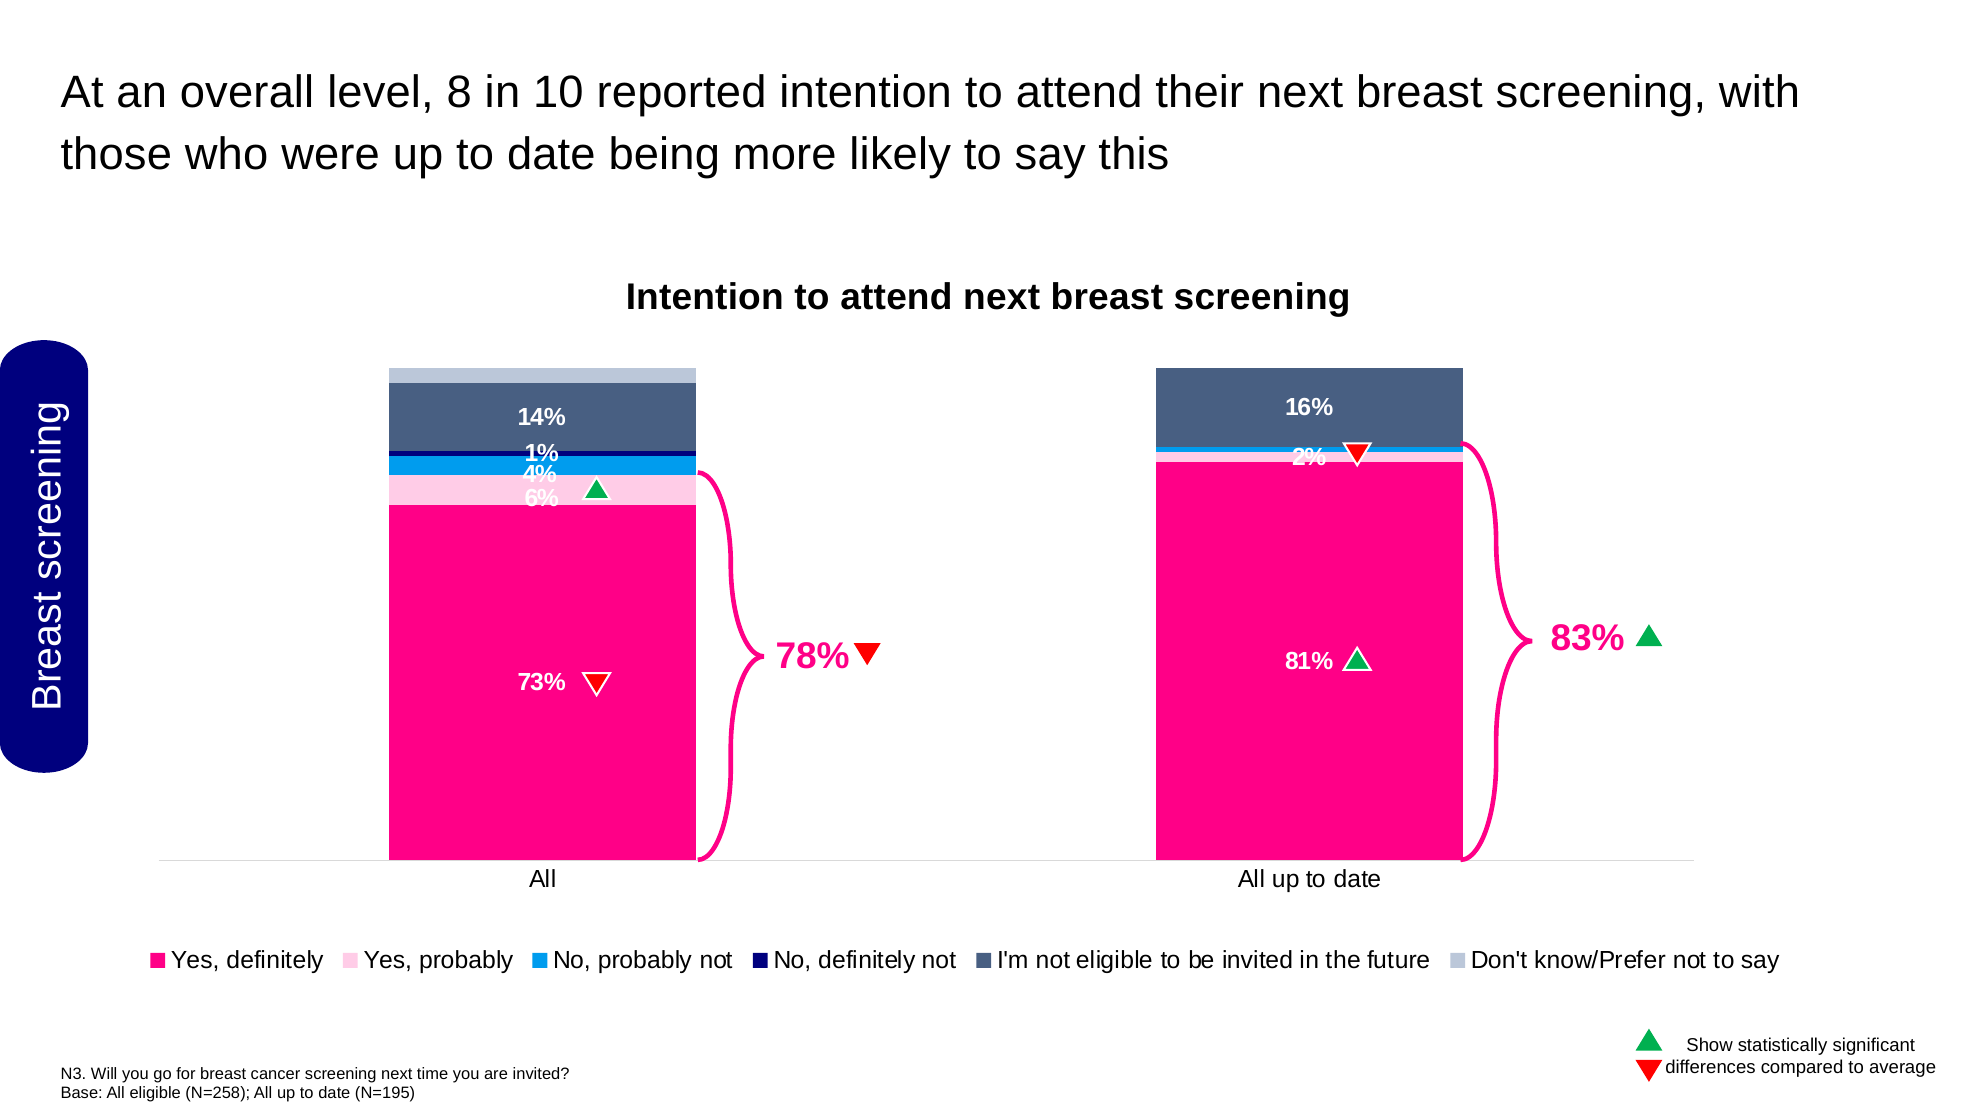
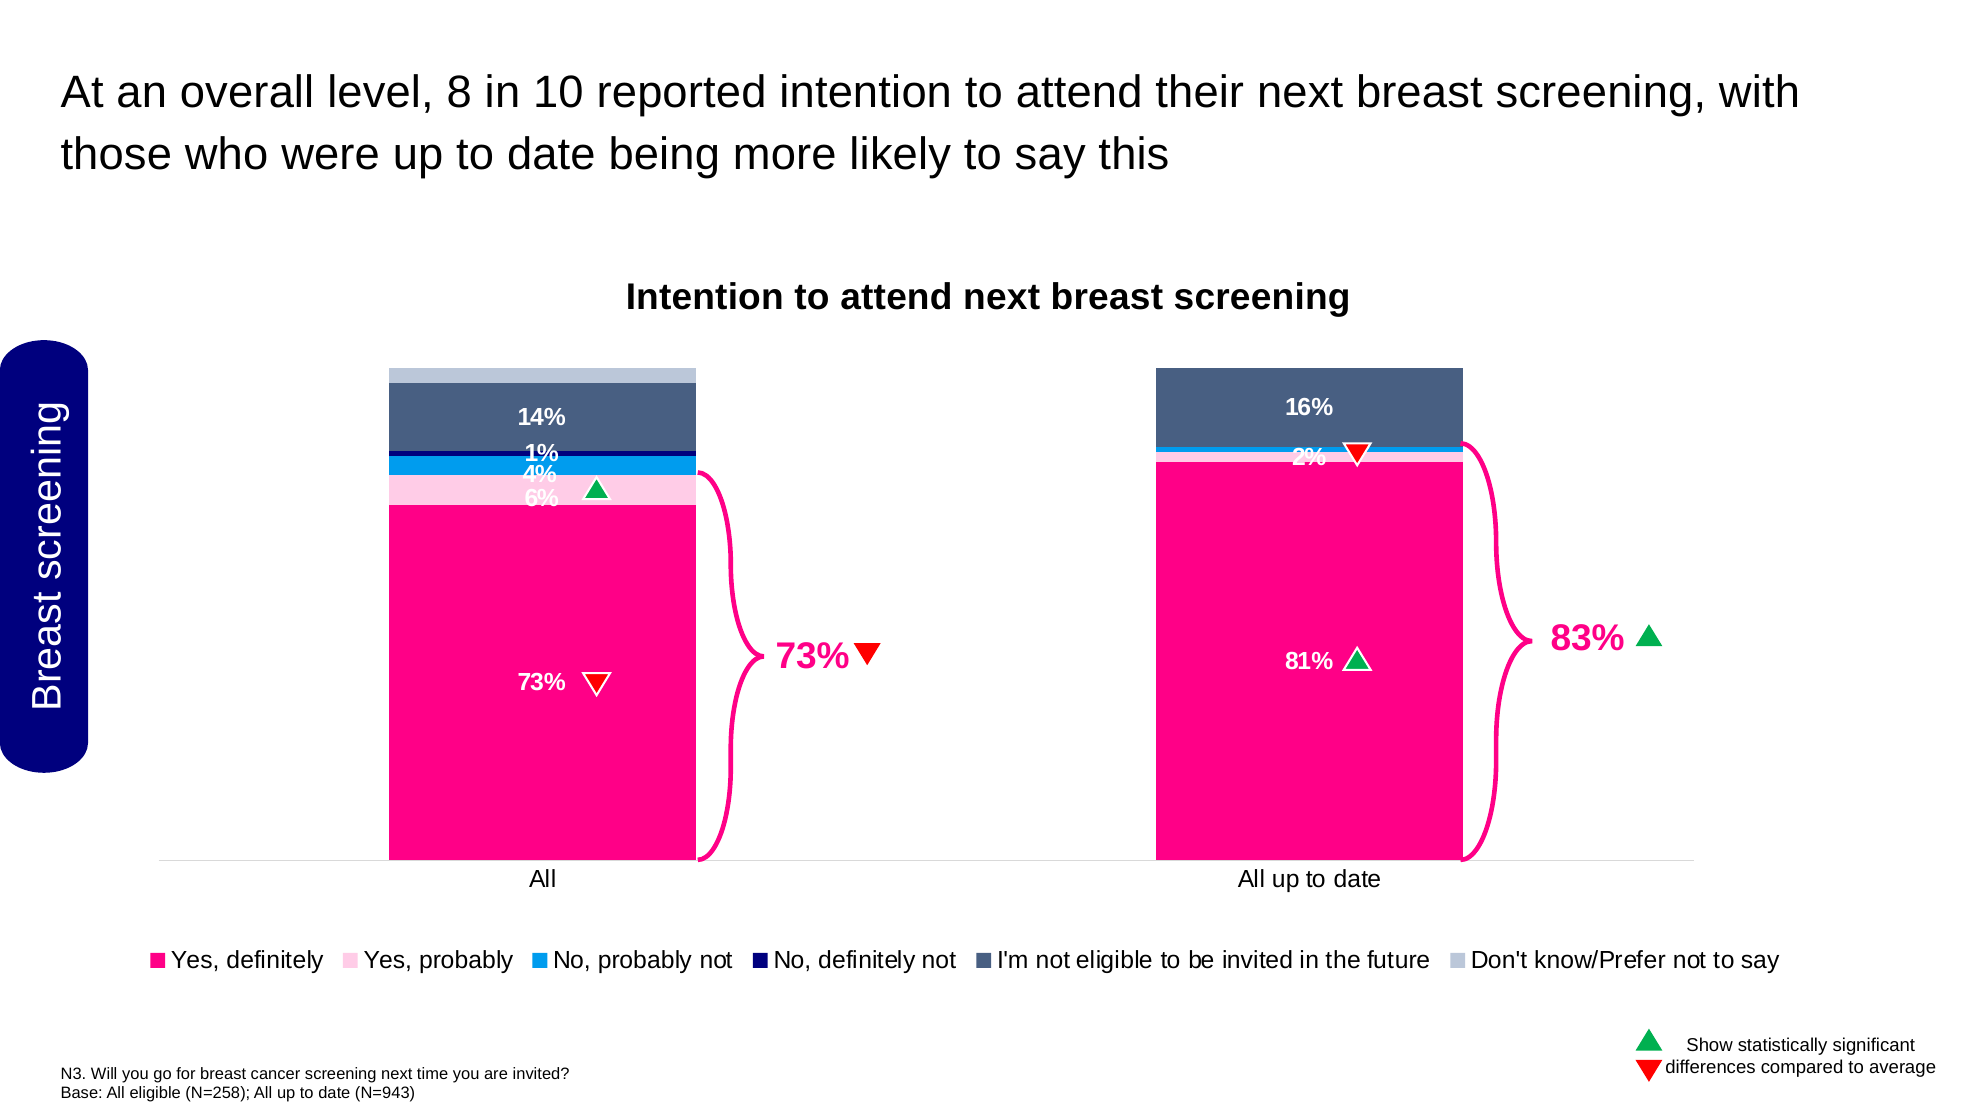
78%: 78% -> 73% (813, 656)
N=195: N=195 -> N=943 (385, 1093)
